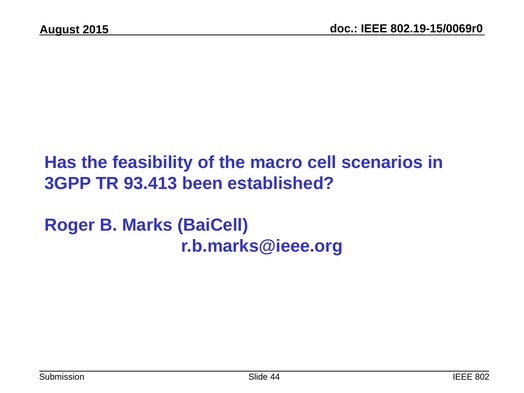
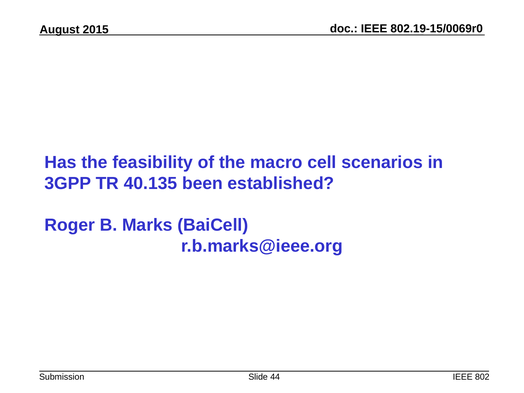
93.413: 93.413 -> 40.135 (150, 183)
